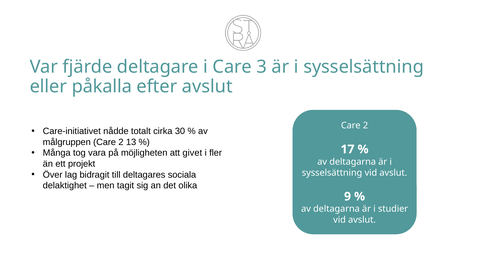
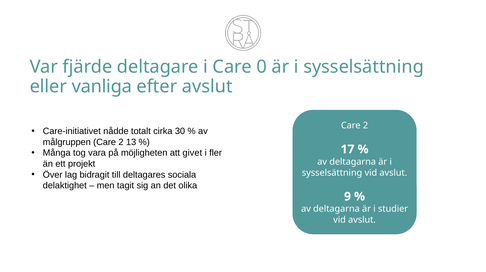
3: 3 -> 0 (262, 67)
påkalla: påkalla -> vanliga (102, 87)
